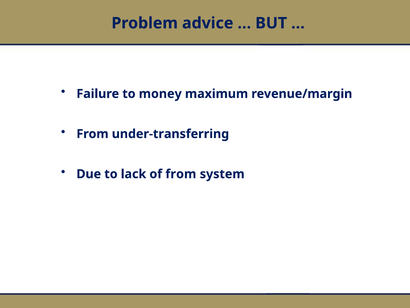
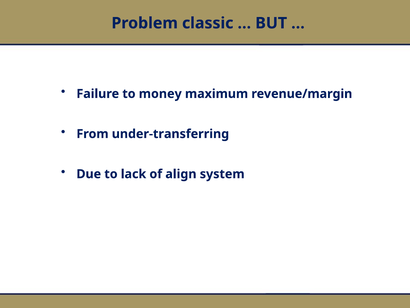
advice: advice -> classic (208, 23)
of from: from -> align (181, 174)
